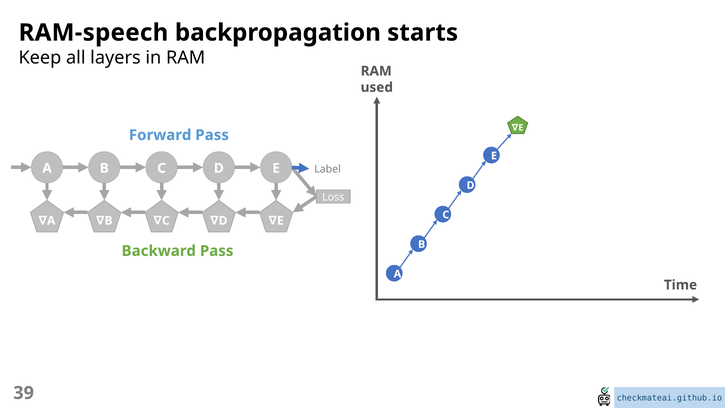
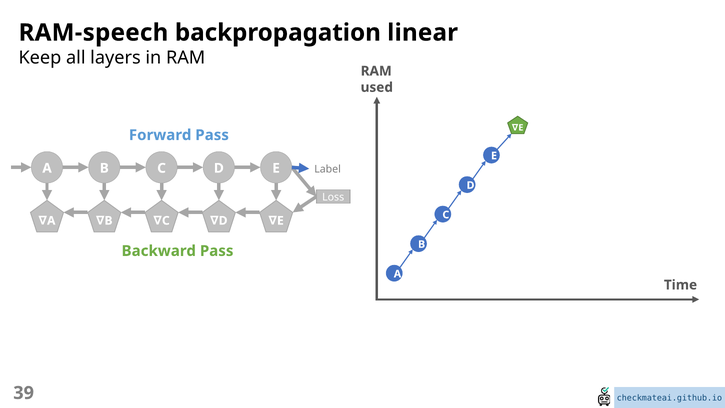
starts: starts -> linear (423, 33)
